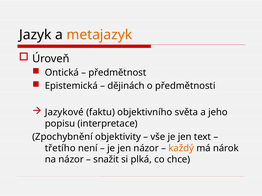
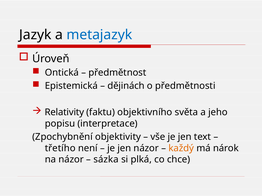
metajazyk colour: orange -> blue (99, 35)
Jazykové: Jazykové -> Relativity (64, 113)
snažit: snažit -> sázka (106, 160)
